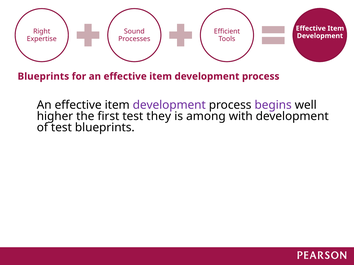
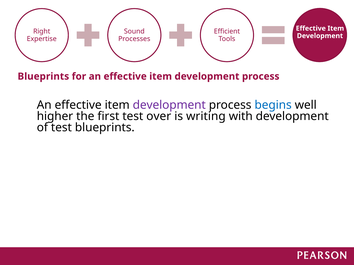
begins colour: purple -> blue (273, 105)
they: they -> over (159, 116)
among: among -> writing (206, 116)
